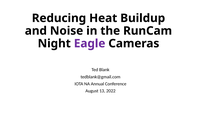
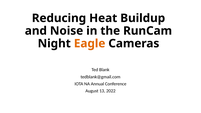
Eagle colour: purple -> orange (90, 43)
